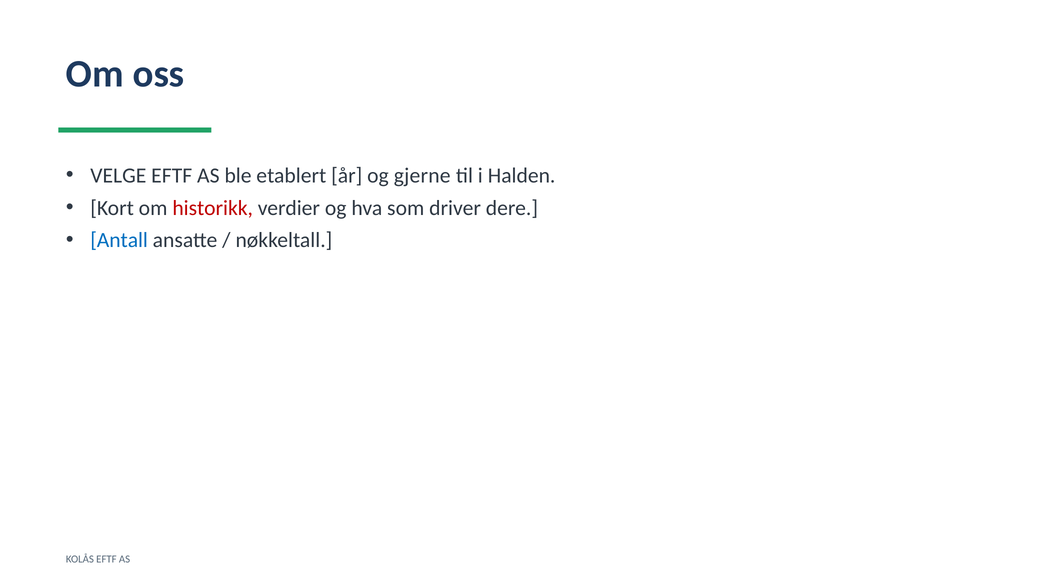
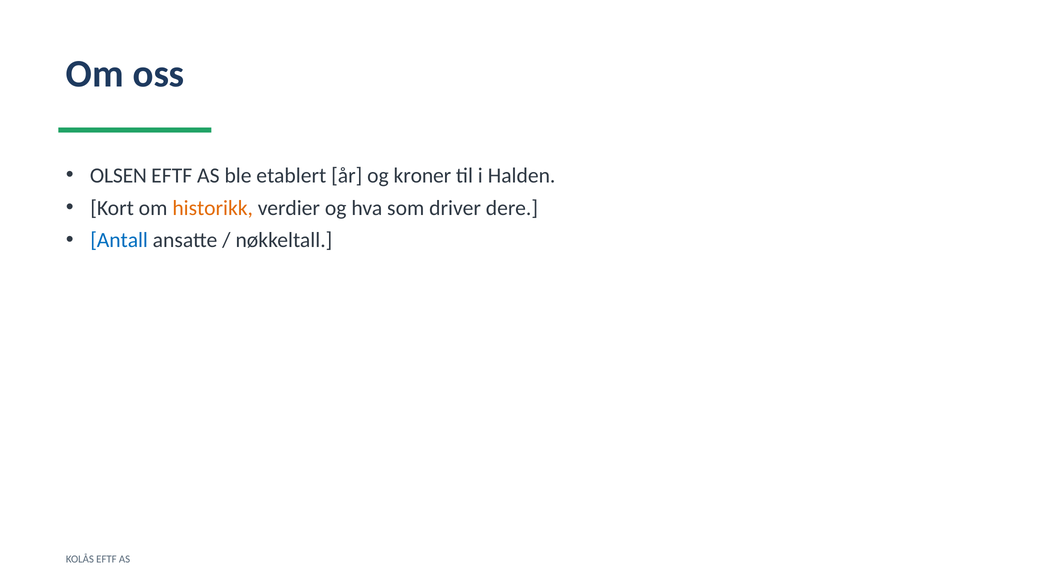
VELGE: VELGE -> OLSEN (118, 176)
gjerne: gjerne -> kroner (422, 176)
historikk colour: red -> orange (213, 208)
